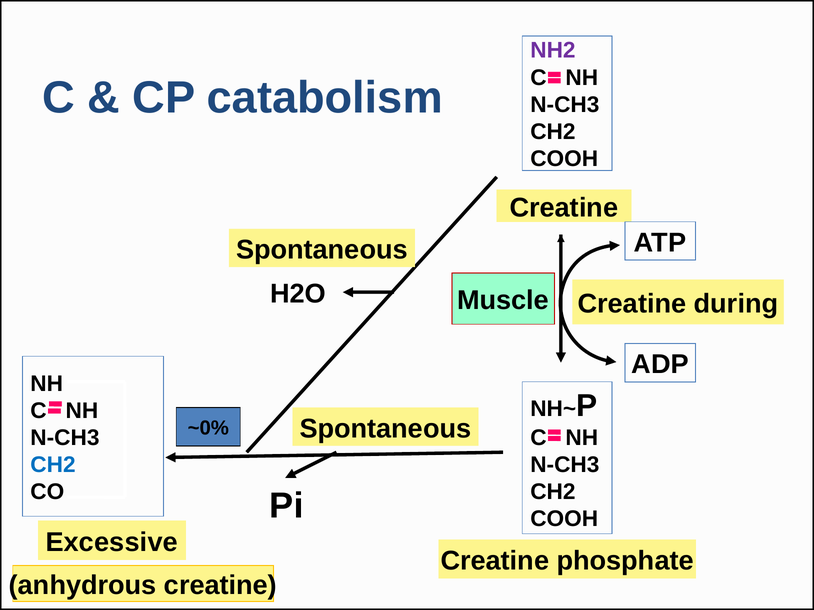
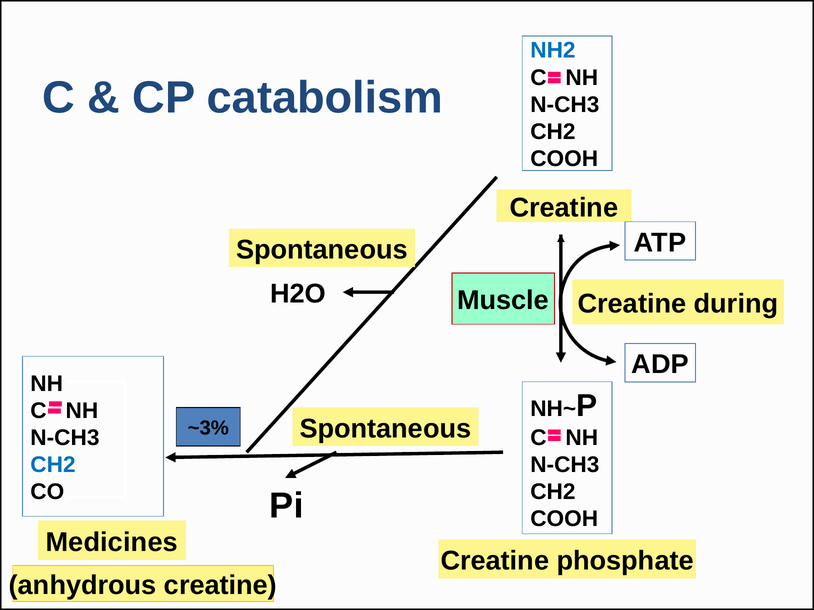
NH2 colour: purple -> blue (553, 51)
~0%: ~0% -> ~3% (208, 428)
Excessive: Excessive -> Medicines (112, 543)
